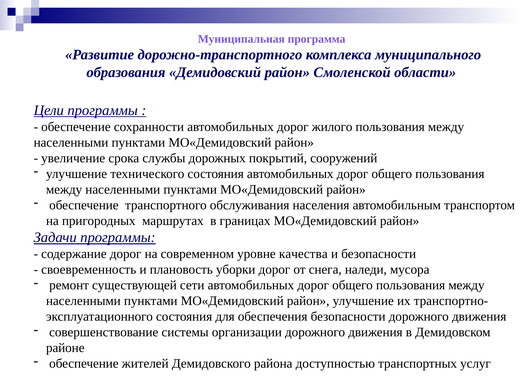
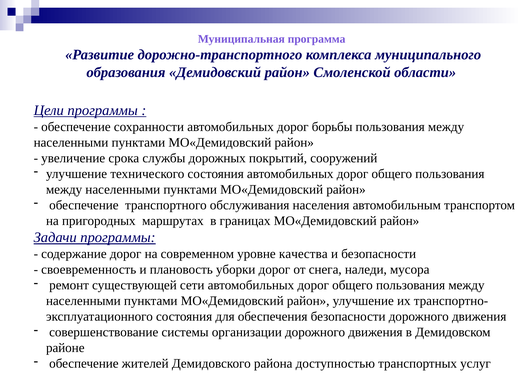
жилого: жилого -> борьбы (332, 127)
